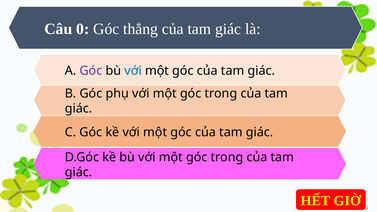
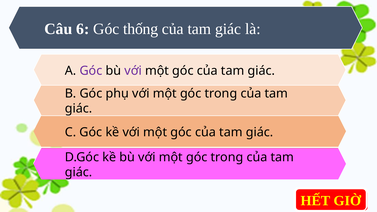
Câu 0: 0 -> 6 (83, 29)
thẳng: thẳng -> thống (141, 29)
với colour: blue -> purple (133, 71)
